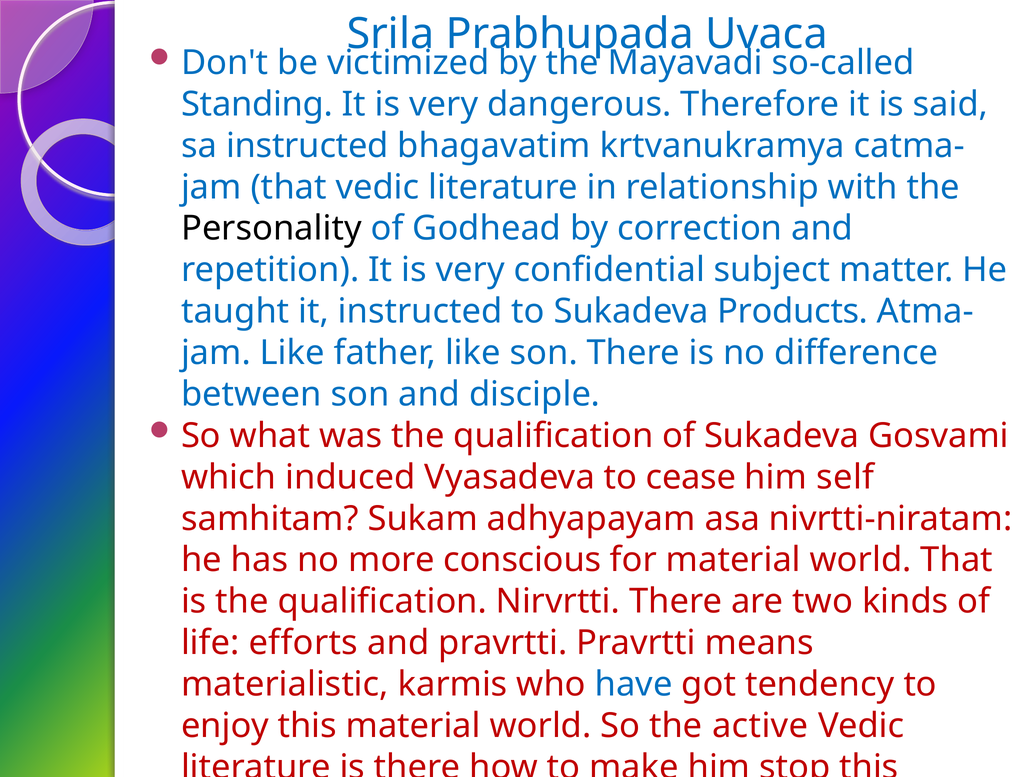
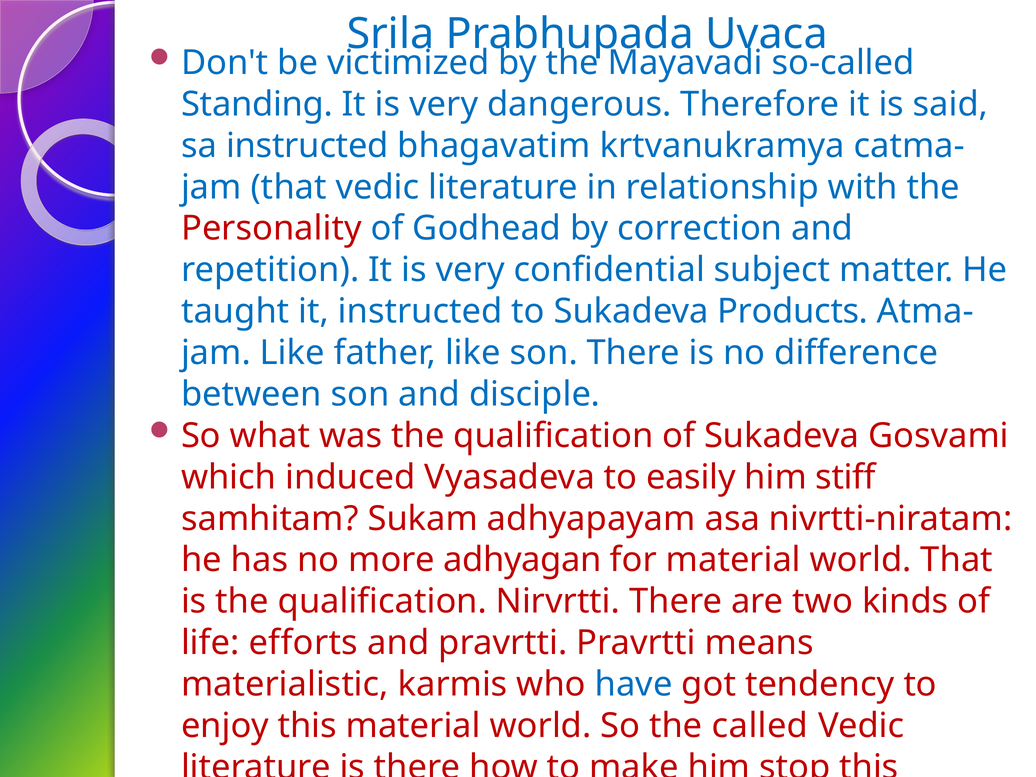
Personality colour: black -> red (271, 229)
cease: cease -> easily (691, 477)
self: self -> stiff (846, 477)
conscious: conscious -> adhyagan (522, 560)
the active: active -> called (760, 726)
